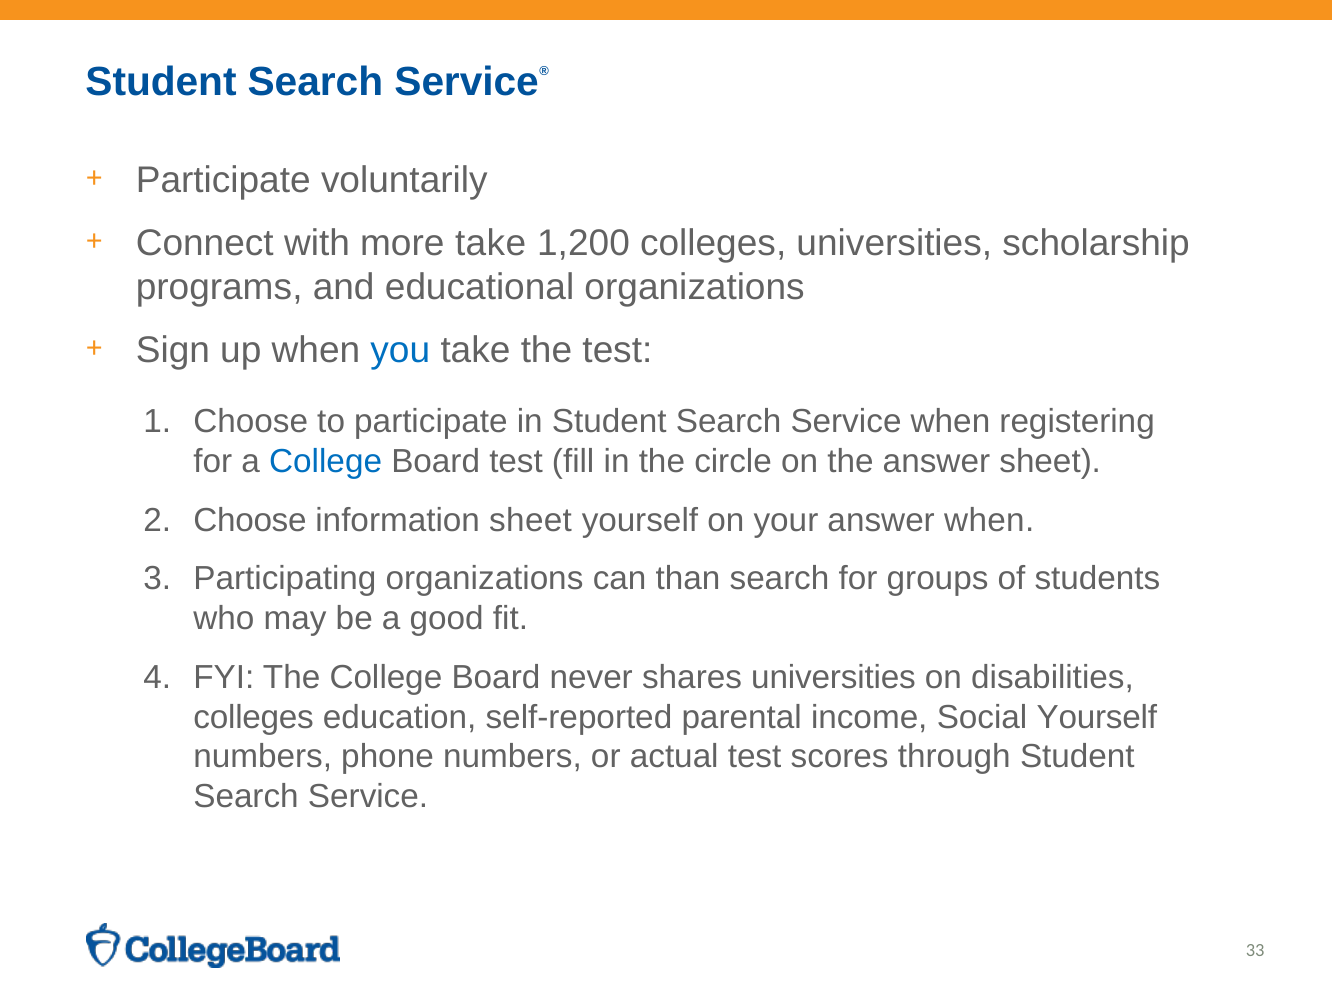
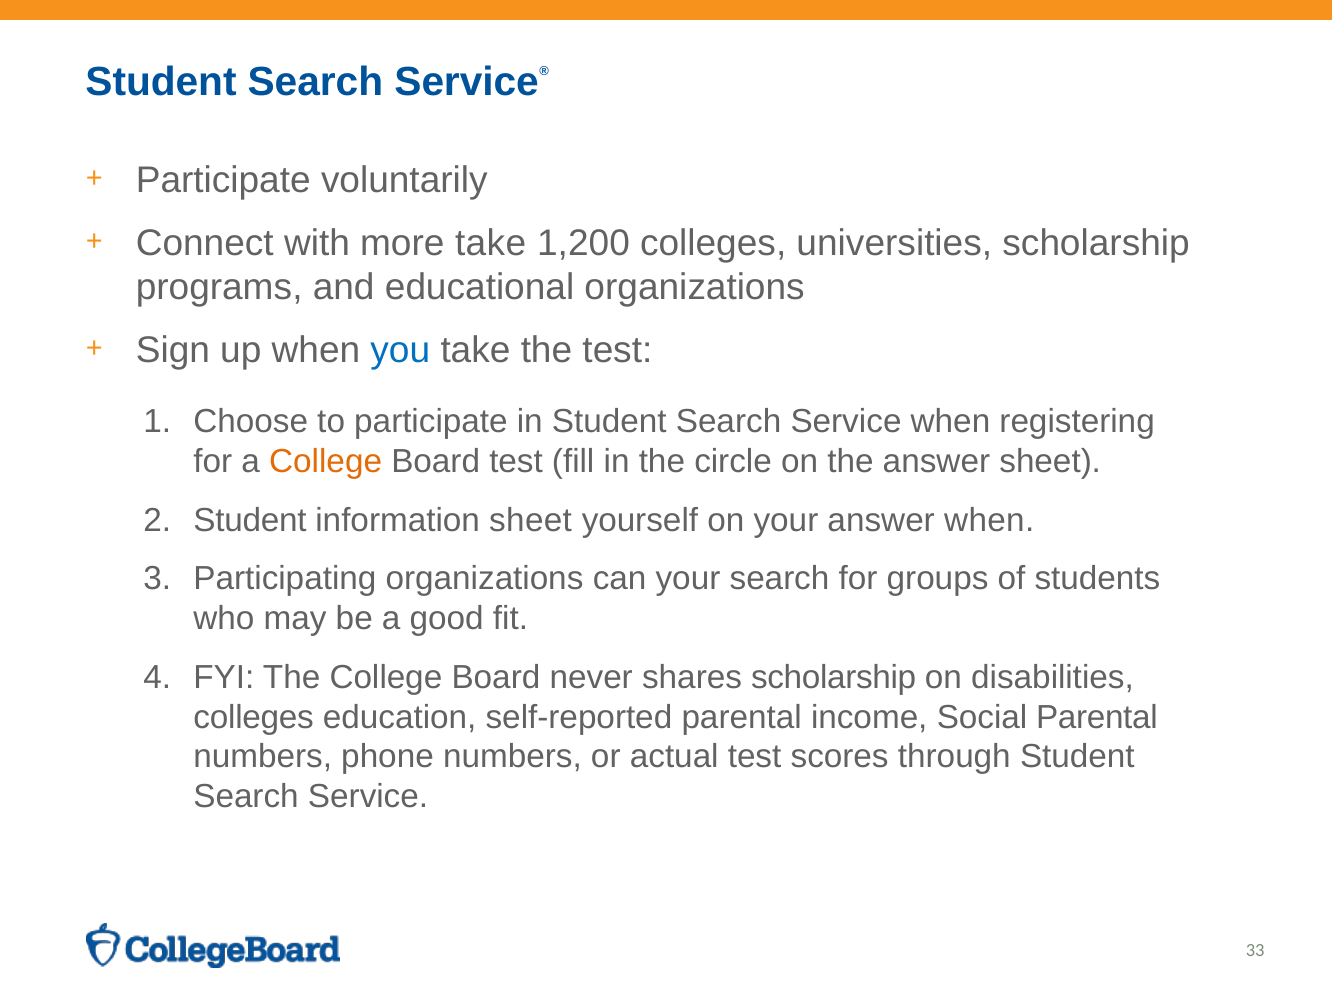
College colour: blue -> orange (326, 462)
Choose: Choose -> Student (250, 520)
can than: than -> your (688, 579)
shares universities: universities -> scholarship (834, 677)
Social Yourself: Yourself -> Parental (1097, 717)
